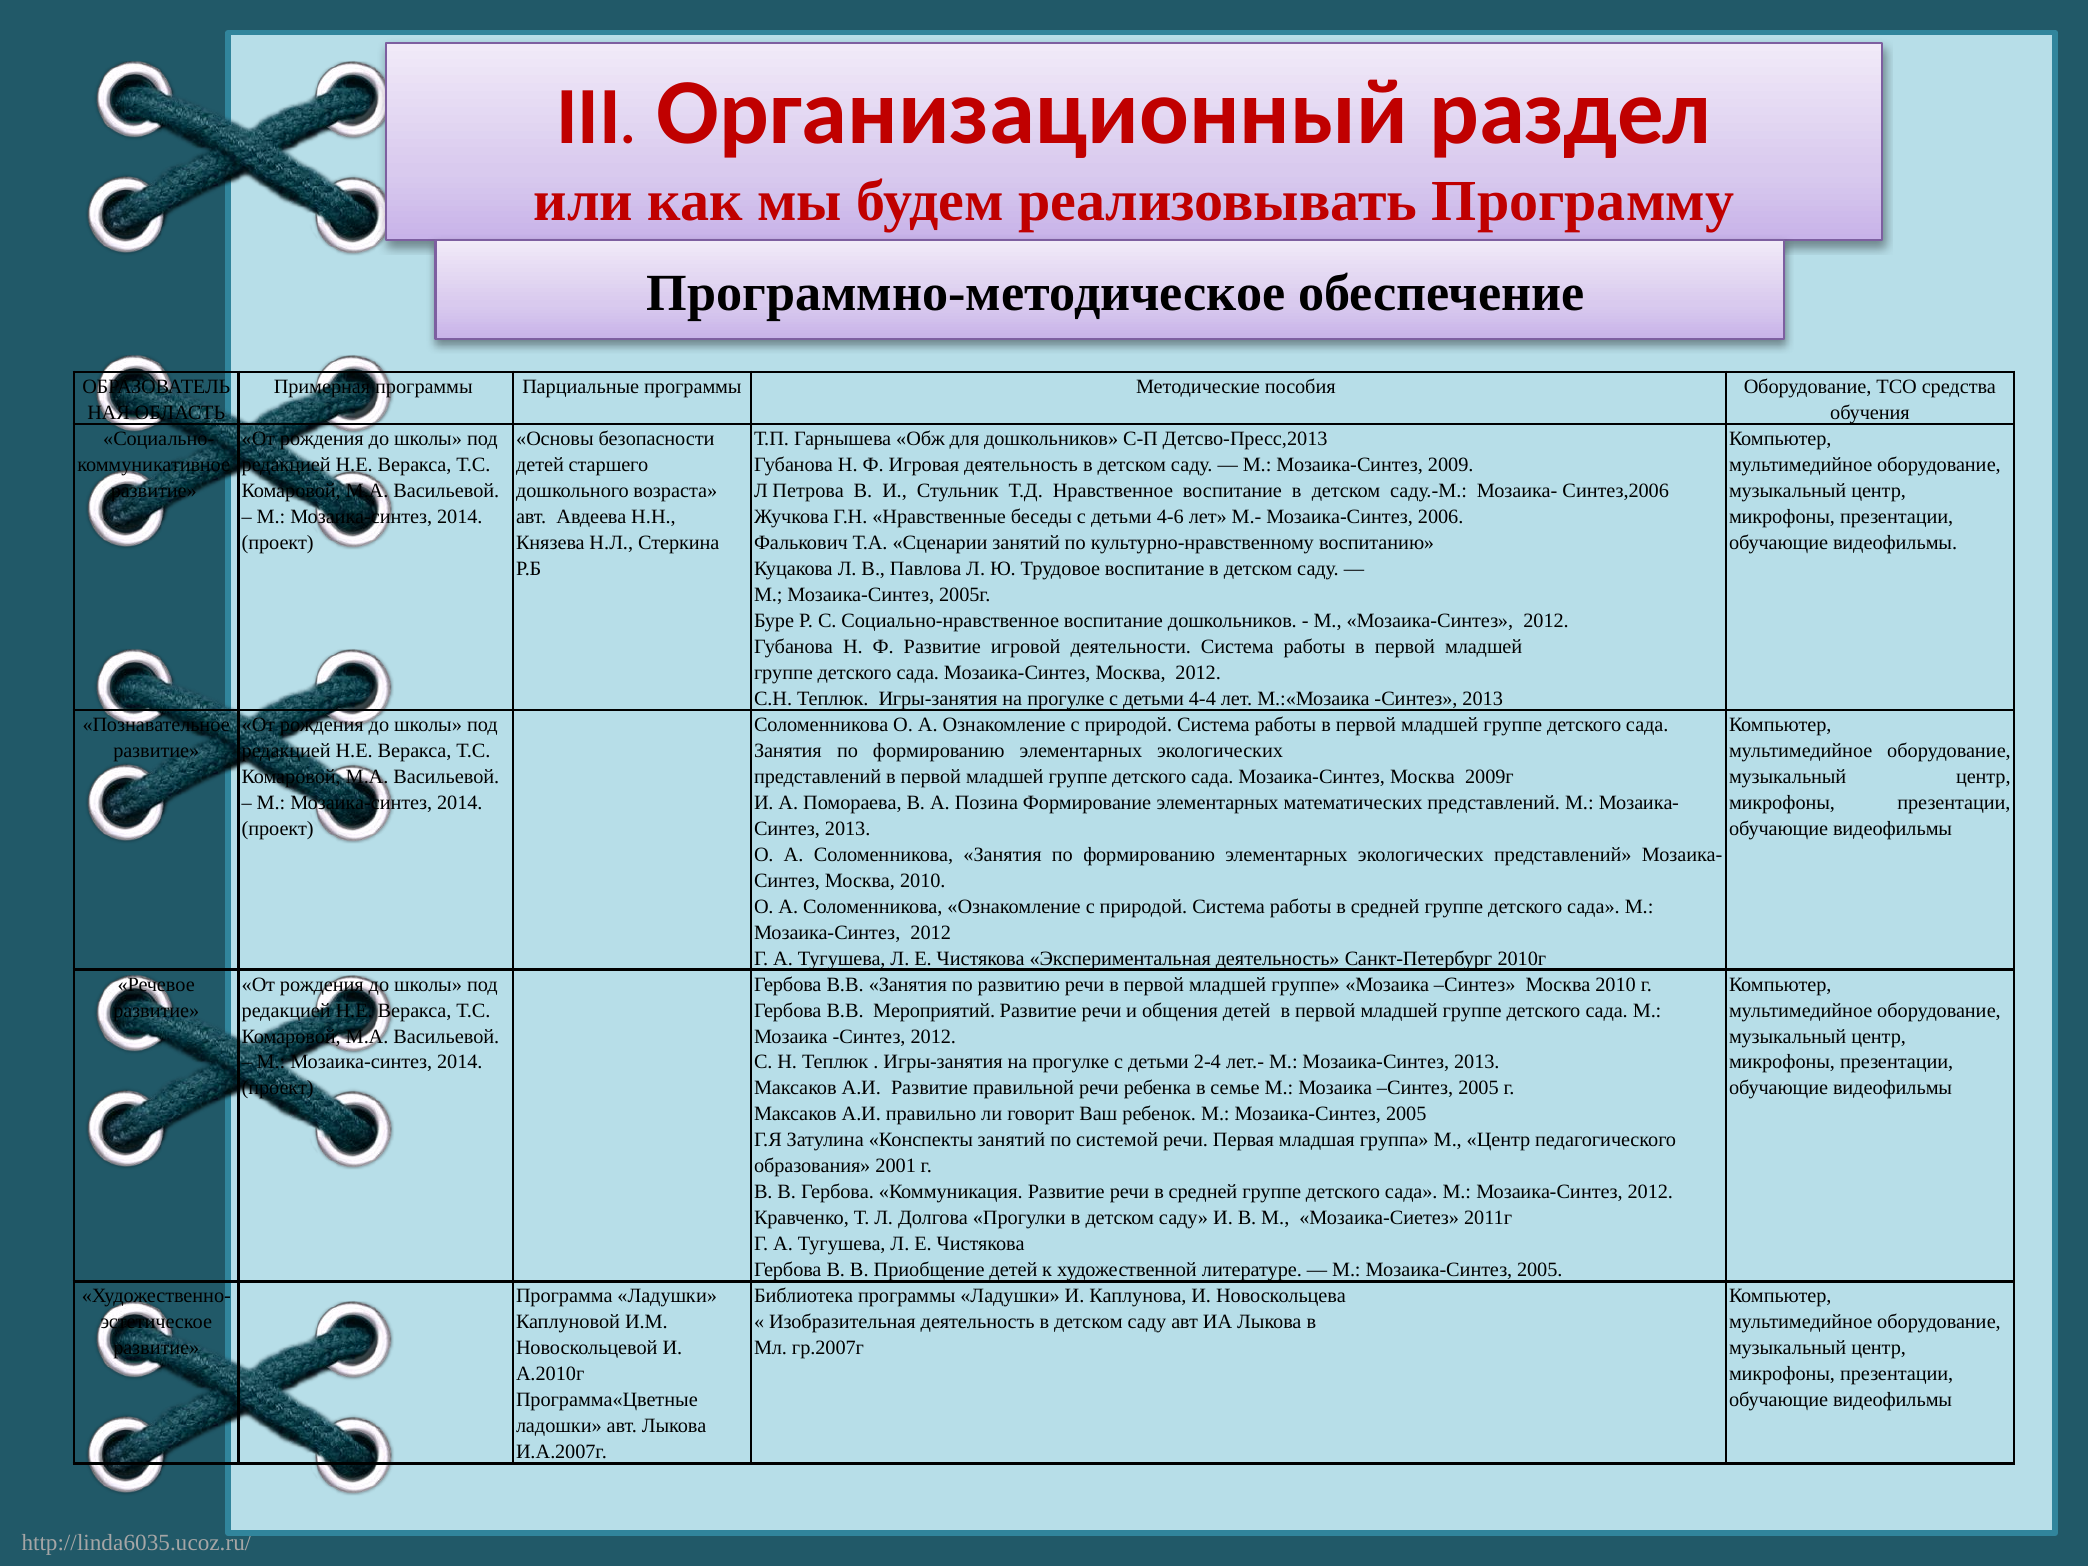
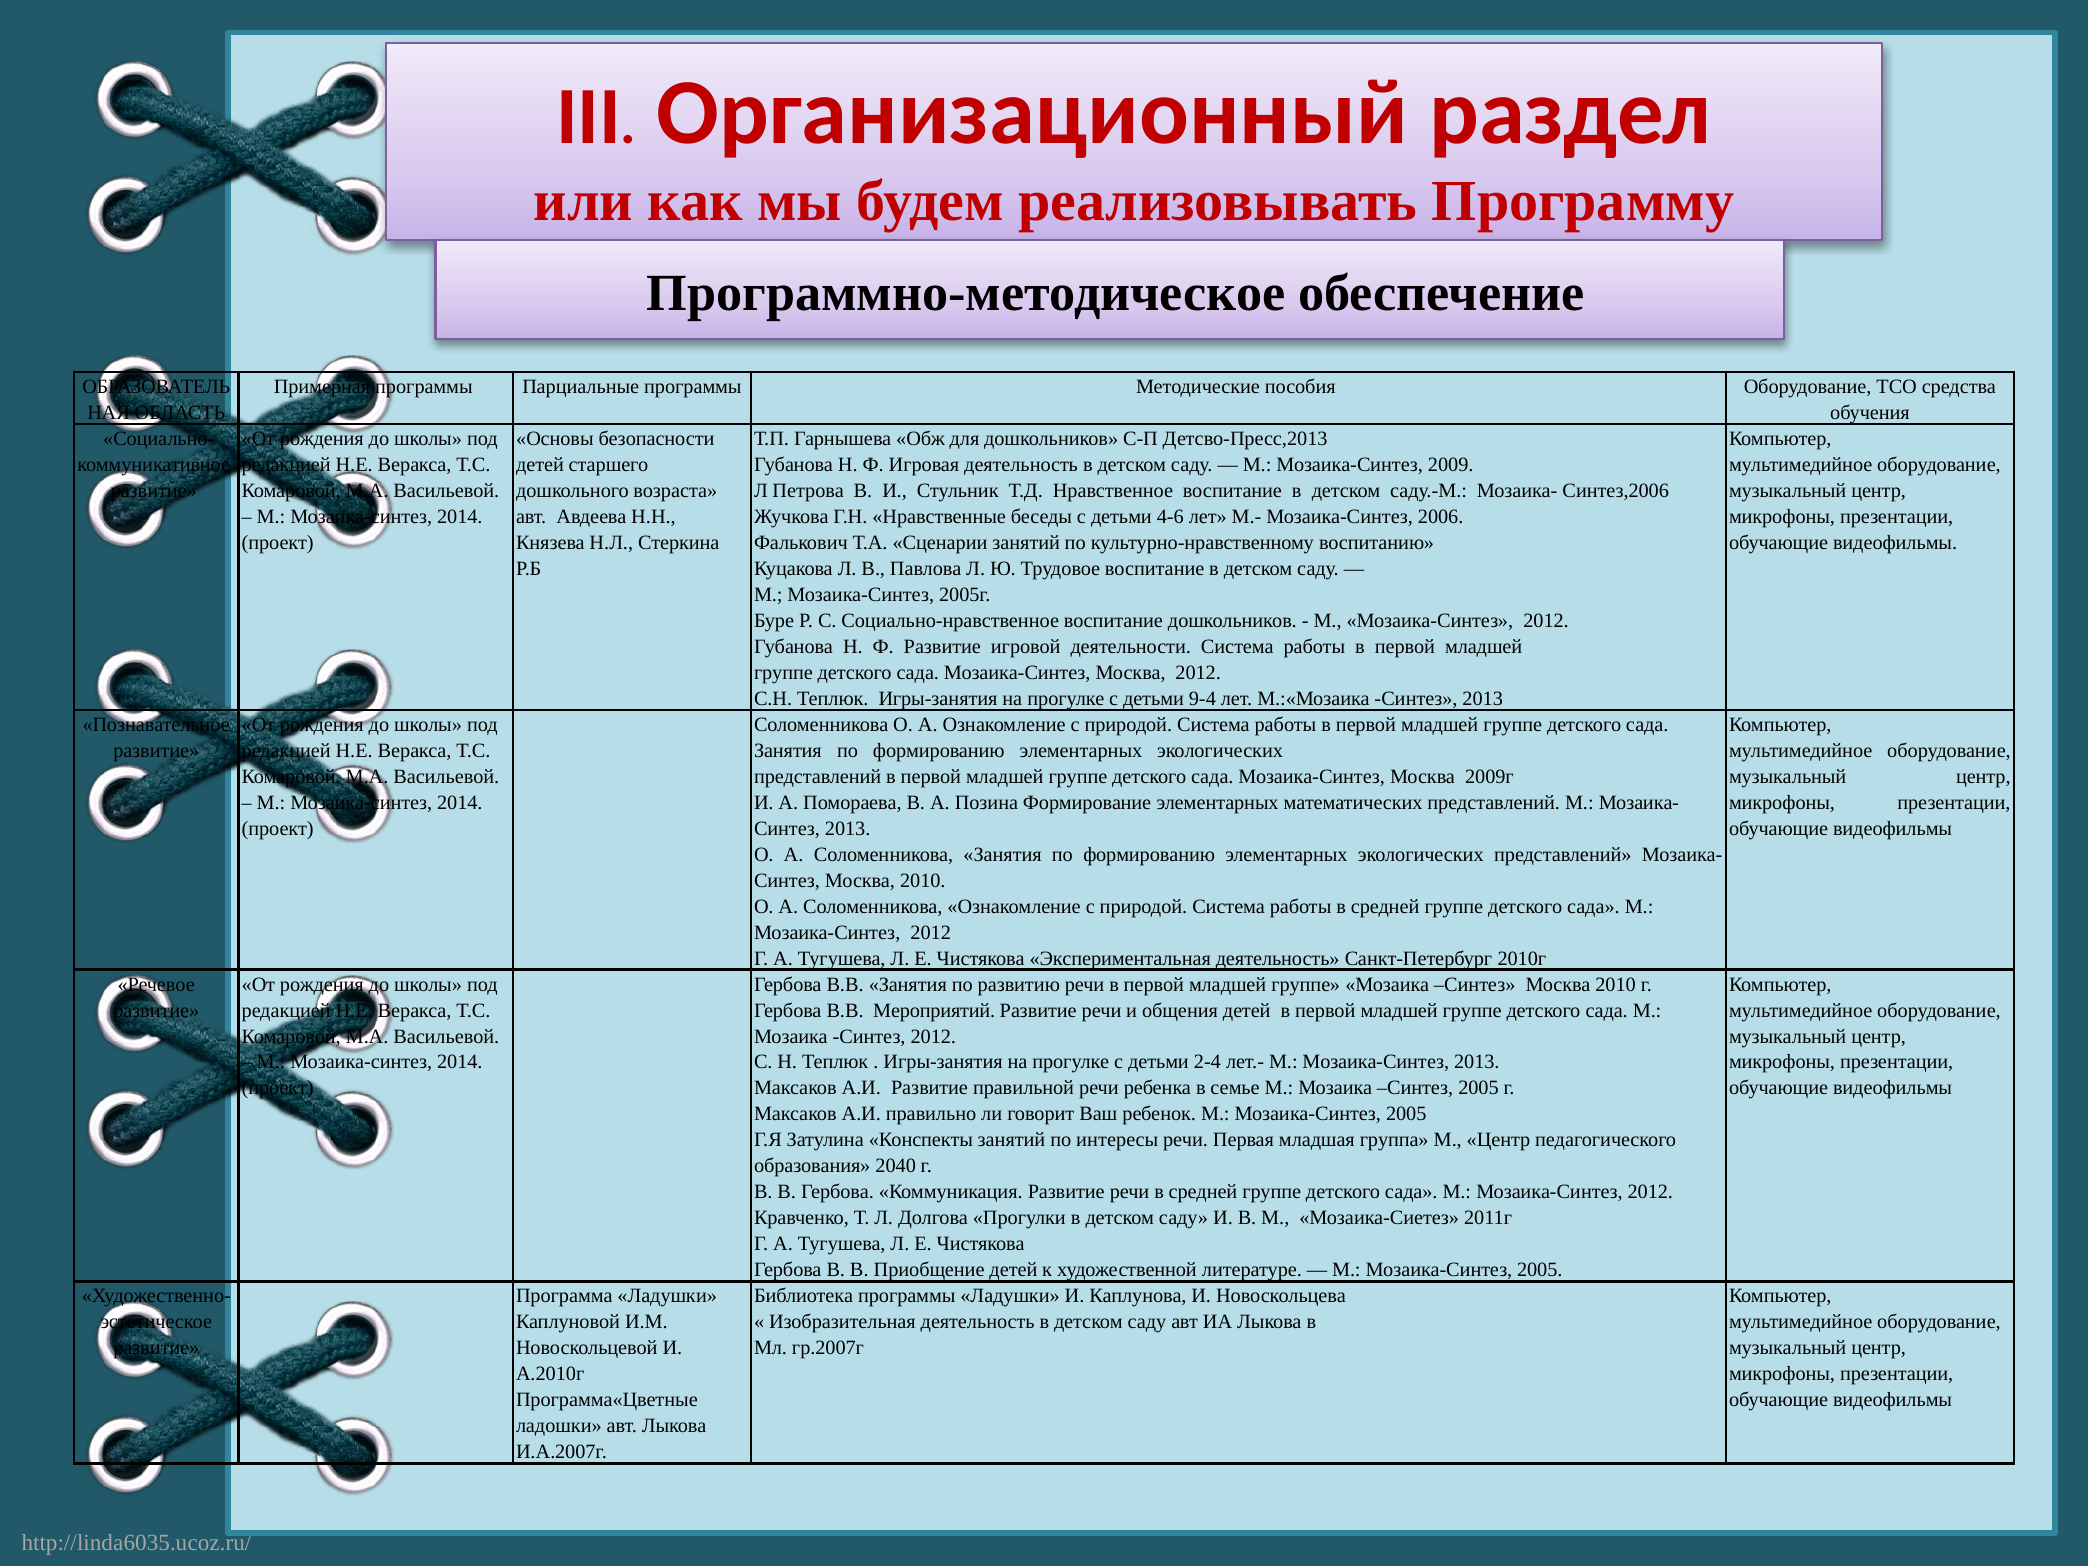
4-4: 4-4 -> 9-4 (1202, 698)
системой: системой -> интересы (1117, 1140)
2001: 2001 -> 2040 (896, 1166)
